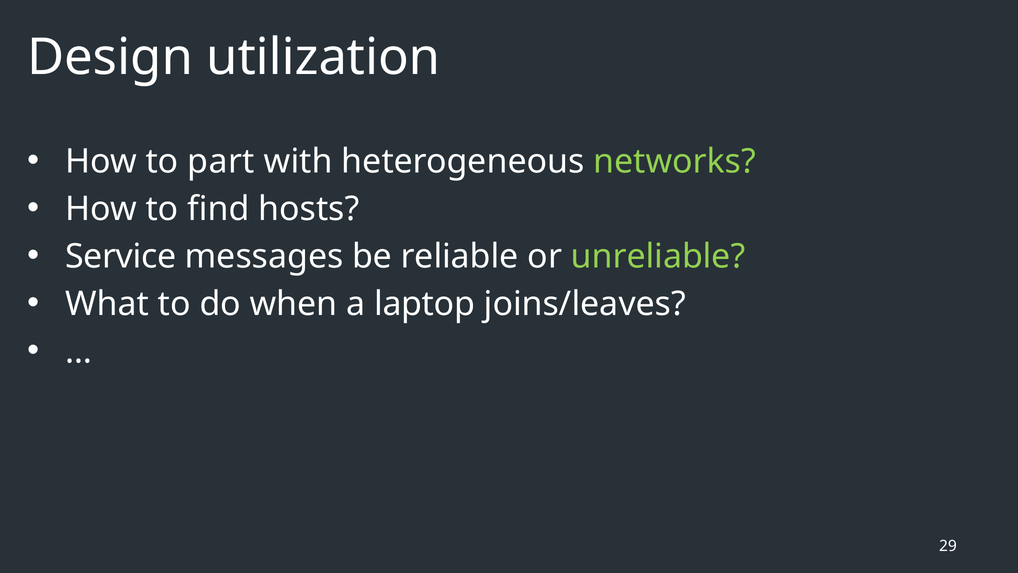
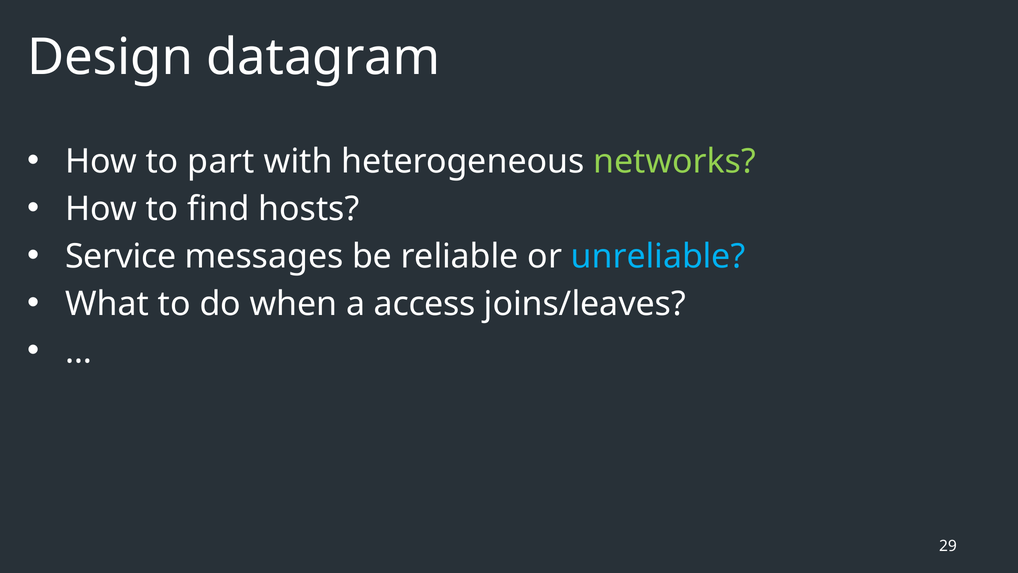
utilization: utilization -> datagram (323, 58)
unreliable colour: light green -> light blue (658, 256)
laptop: laptop -> access (425, 304)
